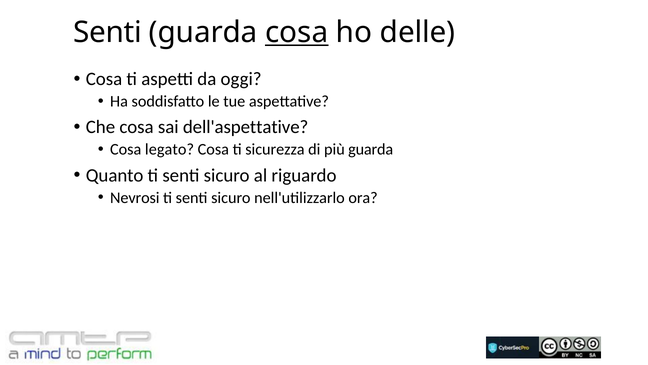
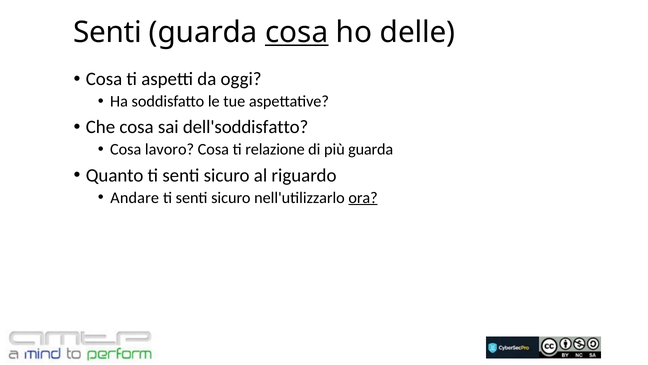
dell'aspettative: dell'aspettative -> dell'soddisfatto (246, 127)
legato: legato -> lavoro (170, 149)
sicurezza: sicurezza -> relazione (275, 149)
Nevrosi: Nevrosi -> Andare (135, 197)
ora underline: none -> present (363, 197)
